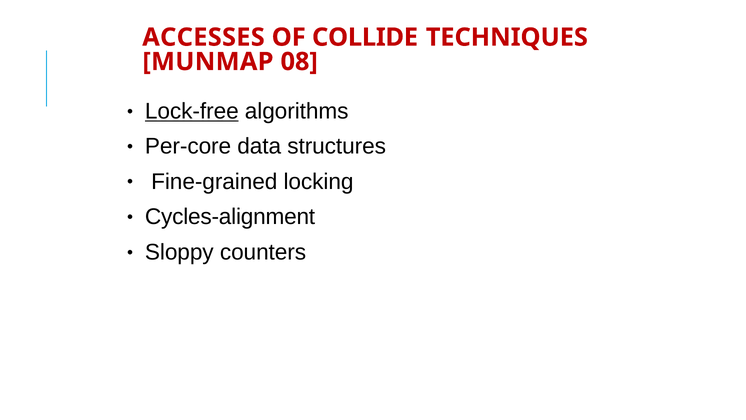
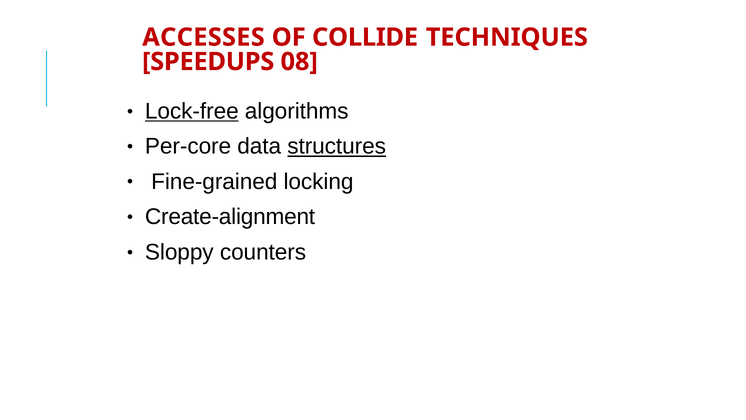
MUNMAP: MUNMAP -> SPEEDUPS (208, 62)
structures underline: none -> present (337, 146)
Cycles-alignment: Cycles-alignment -> Create-alignment (230, 217)
